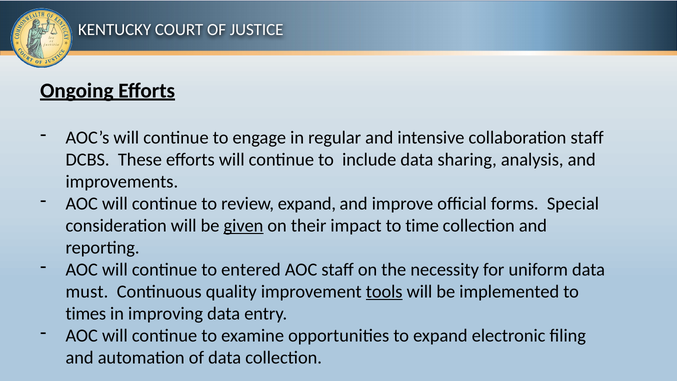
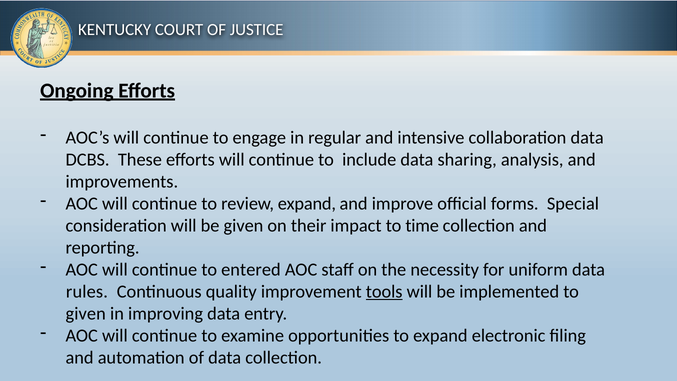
collaboration staff: staff -> data (587, 138)
given underline: present -> none (243, 226)
must: must -> rules (87, 292)
times: times -> given (86, 314)
